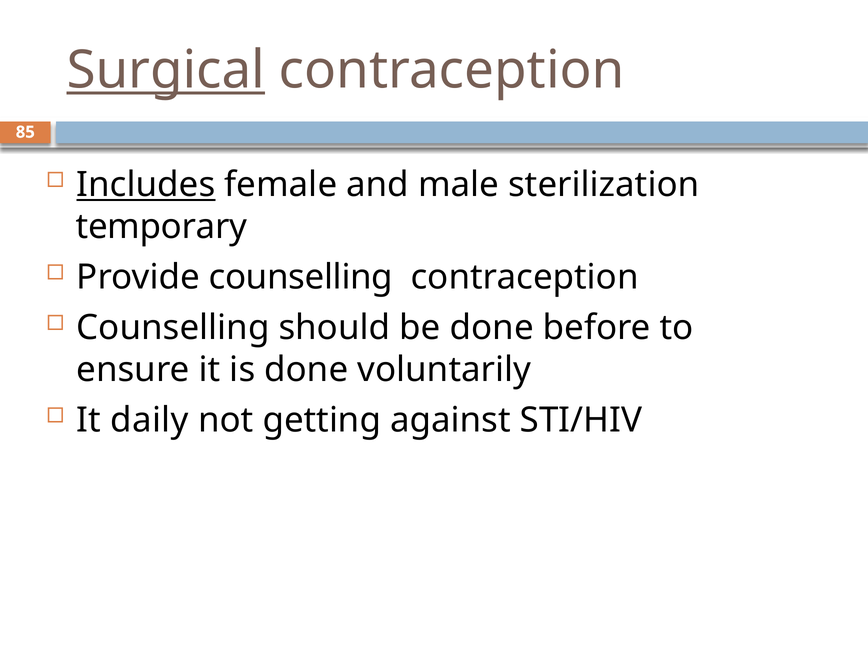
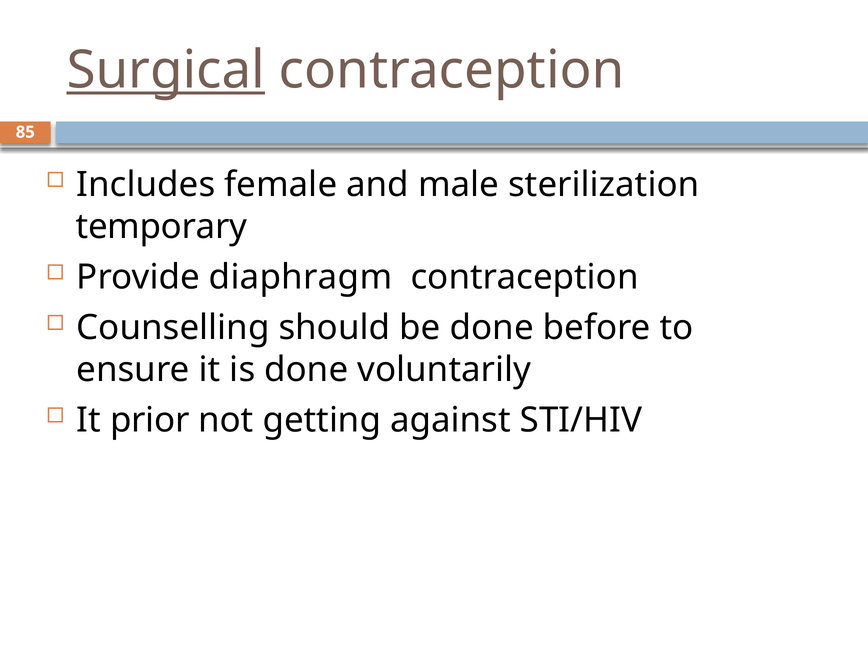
Includes underline: present -> none (146, 185)
Provide counselling: counselling -> diaphragm (301, 277)
daily: daily -> prior (150, 420)
